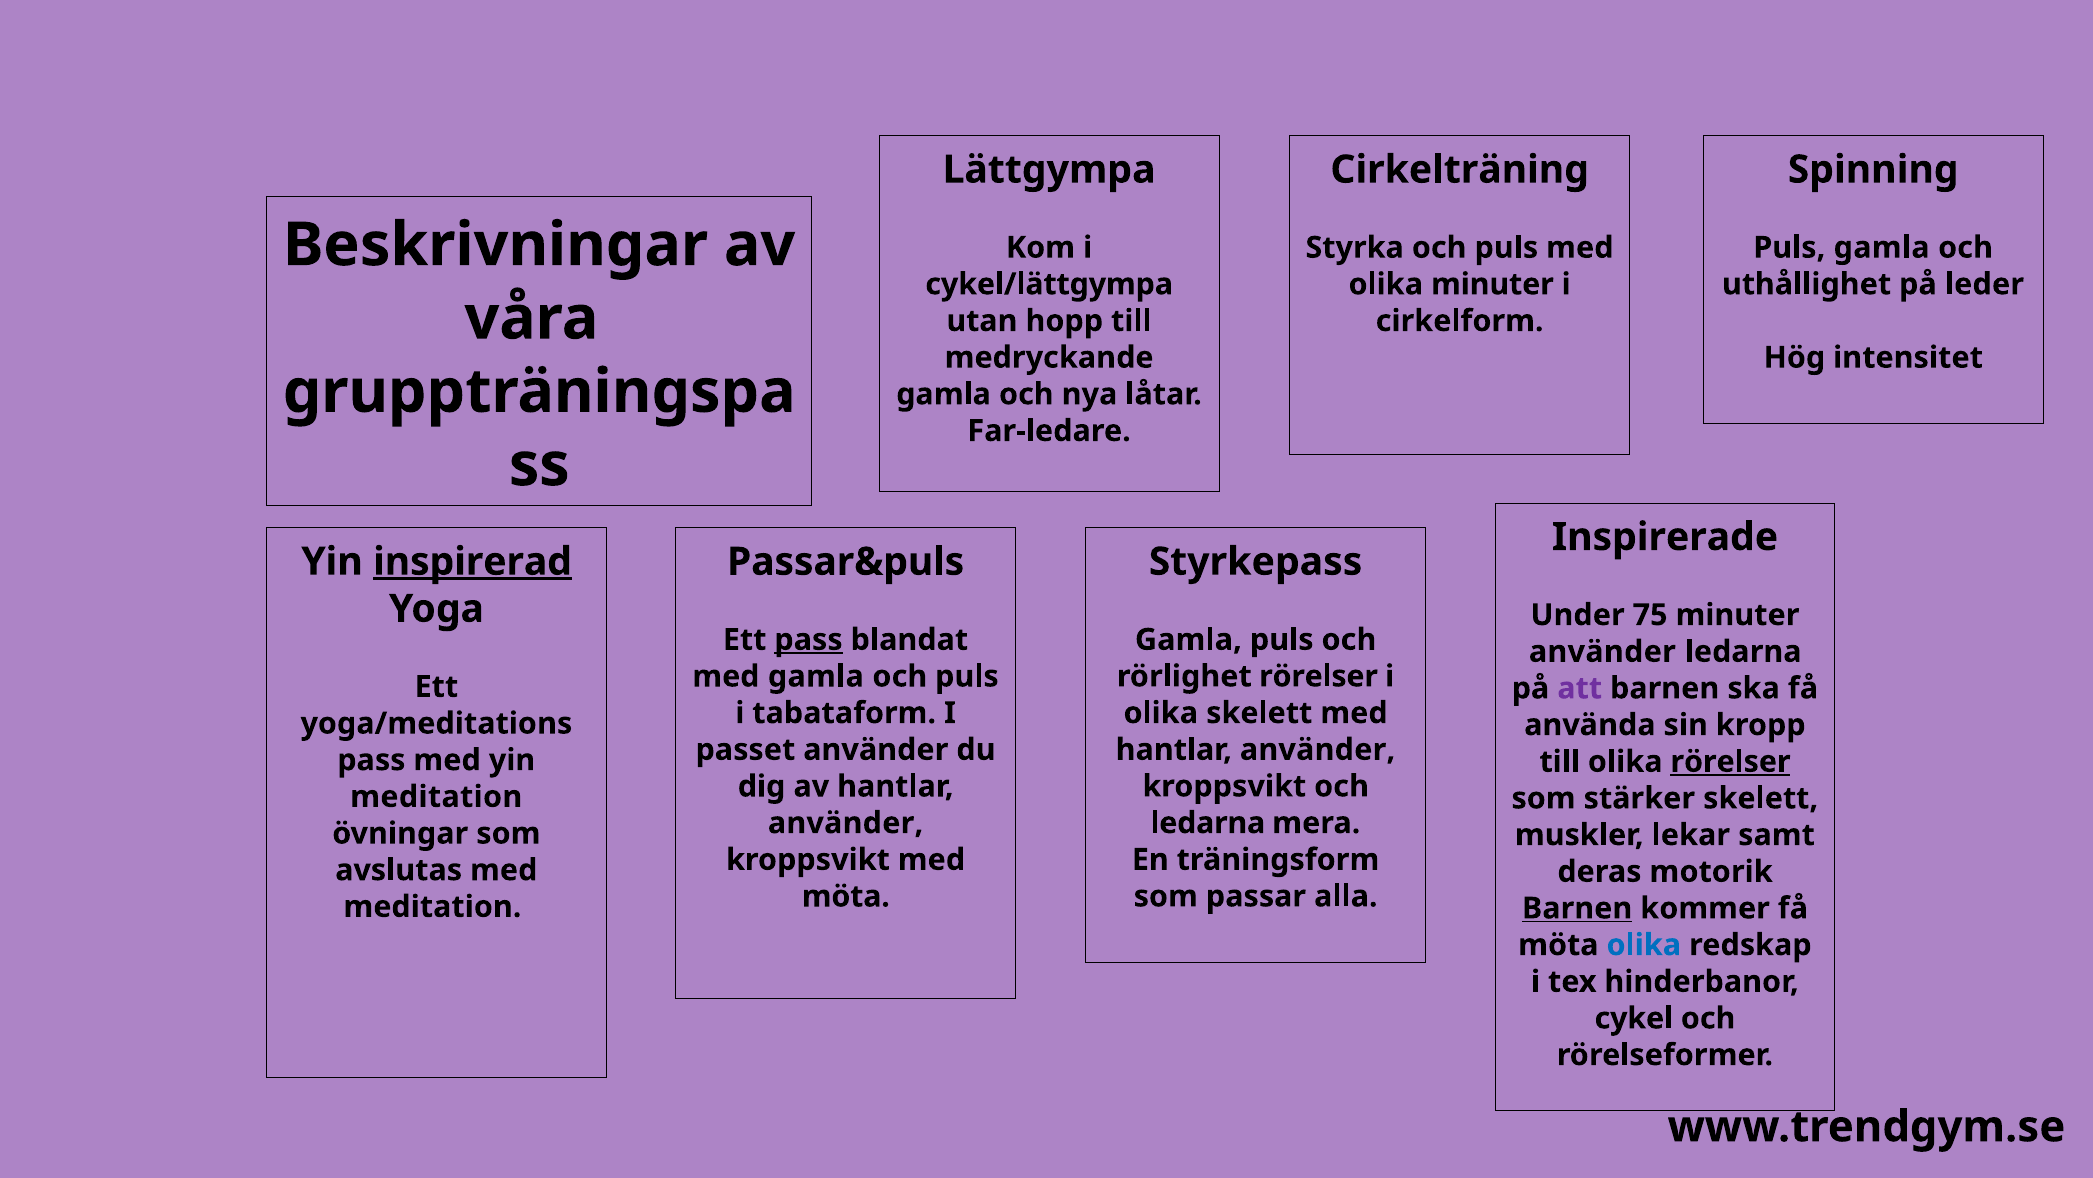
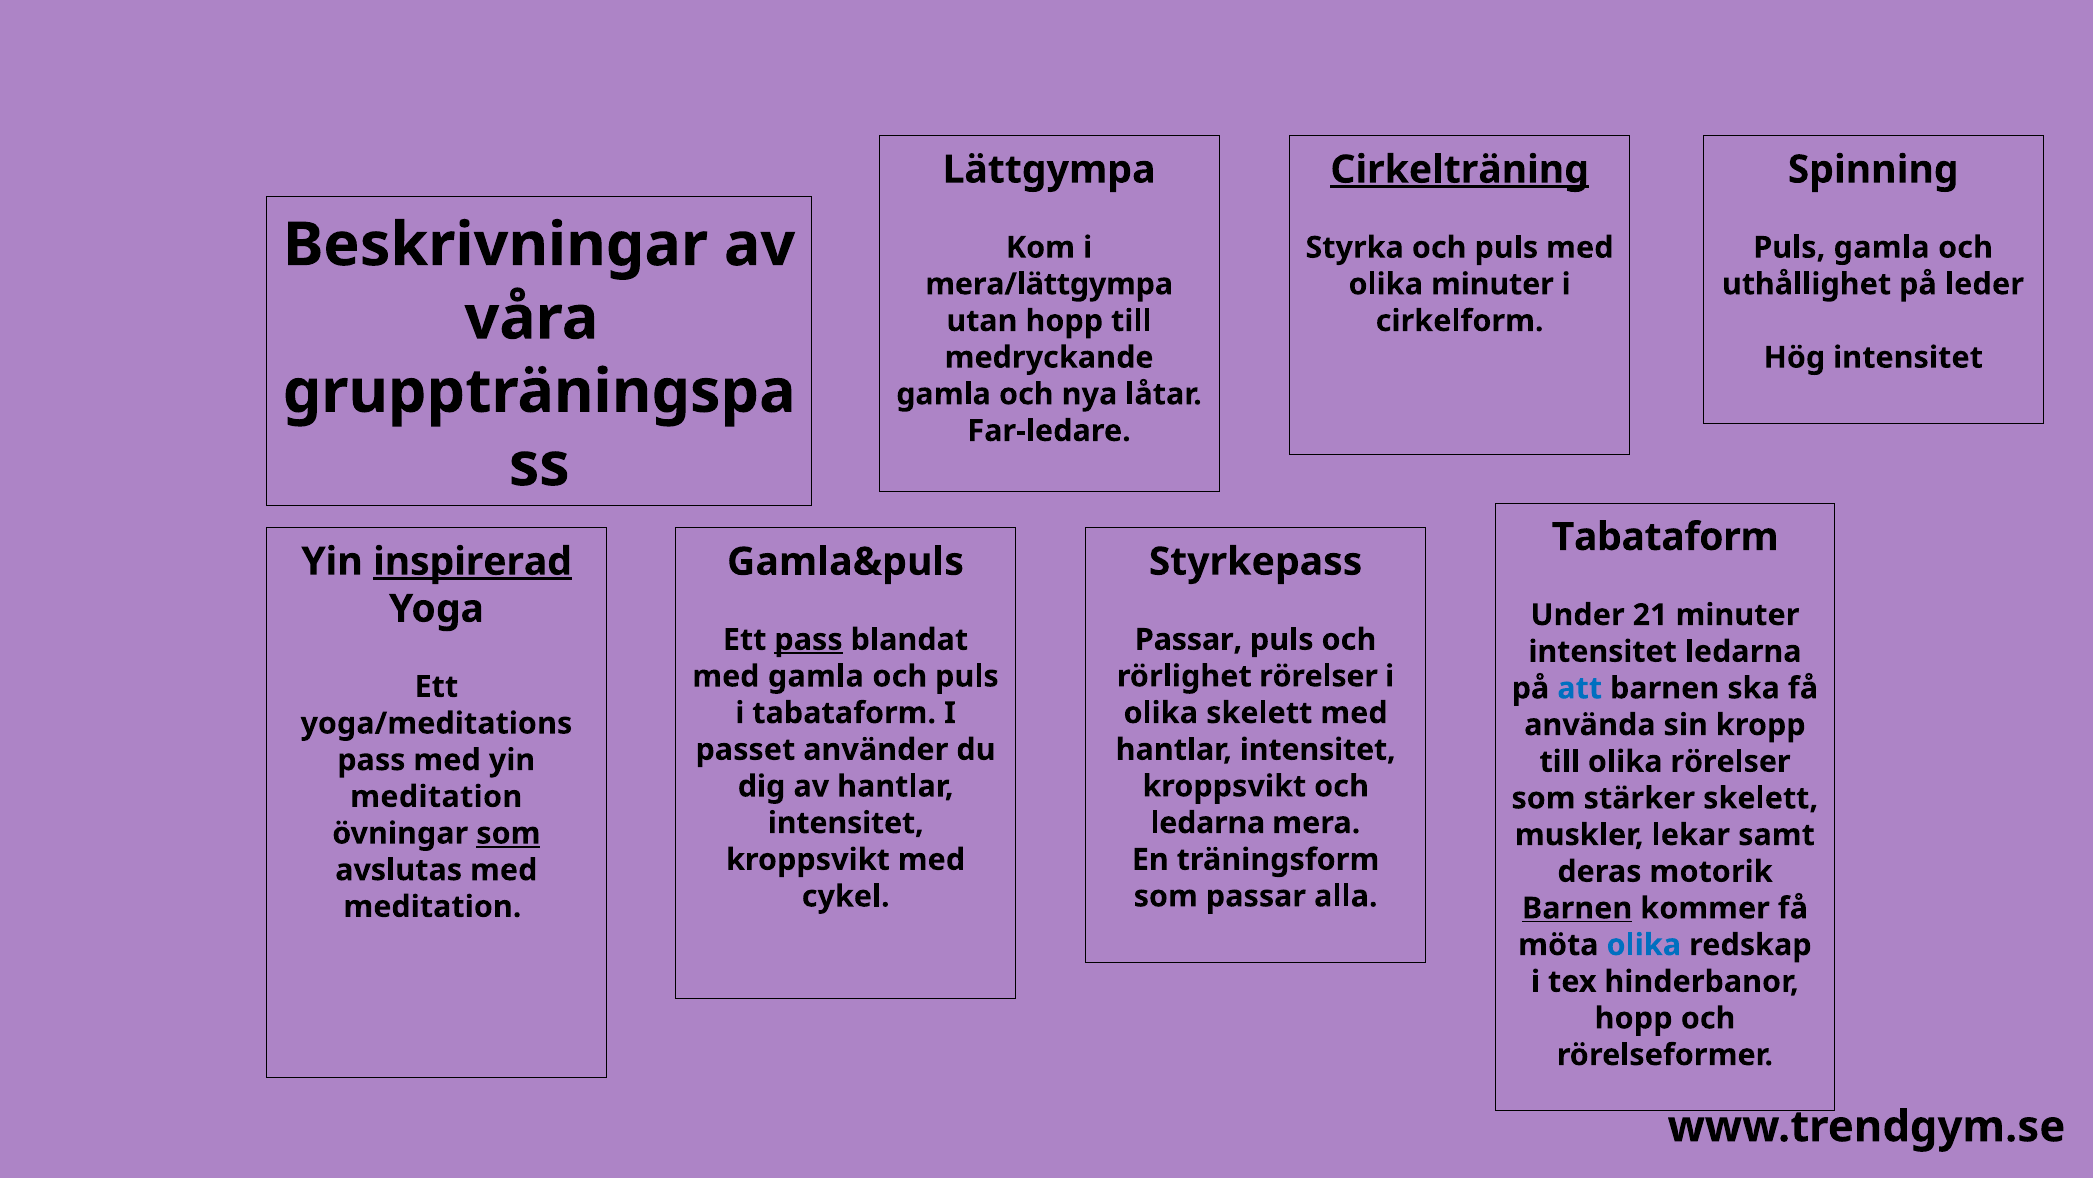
Cirkelträning underline: none -> present (1460, 170)
cykel/lättgympa: cykel/lättgympa -> mera/lättgympa (1049, 284)
Inspirerade: Inspirerade -> Tabataform (1665, 537)
Passar&puls: Passar&puls -> Gamla&puls (846, 561)
75: 75 -> 21 (1650, 615)
Gamla: Gamla -> Passar (1189, 639)
använder: använder -> intensitet (1603, 651)
att colour: purple -> blue (1580, 688)
använder: använder -> intensitet (1318, 749)
rörelser underline: present -> none (1731, 761)
använder: använder -> intensitet (846, 823)
som underline: none -> present (508, 833)
möta: möta -> cykel (846, 896)
cykel: cykel -> hopp (1634, 1018)
